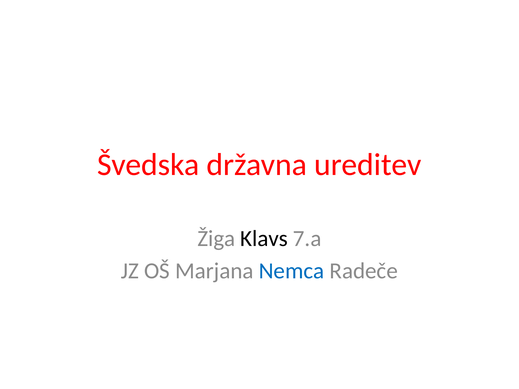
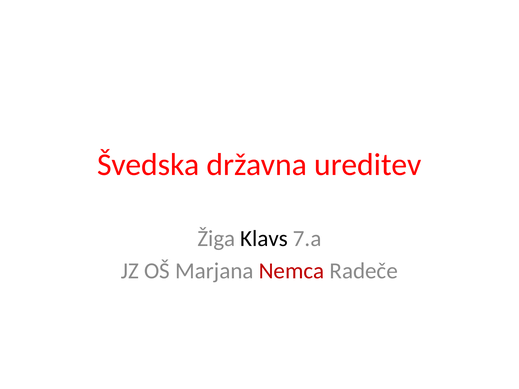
Nemca colour: blue -> red (292, 271)
